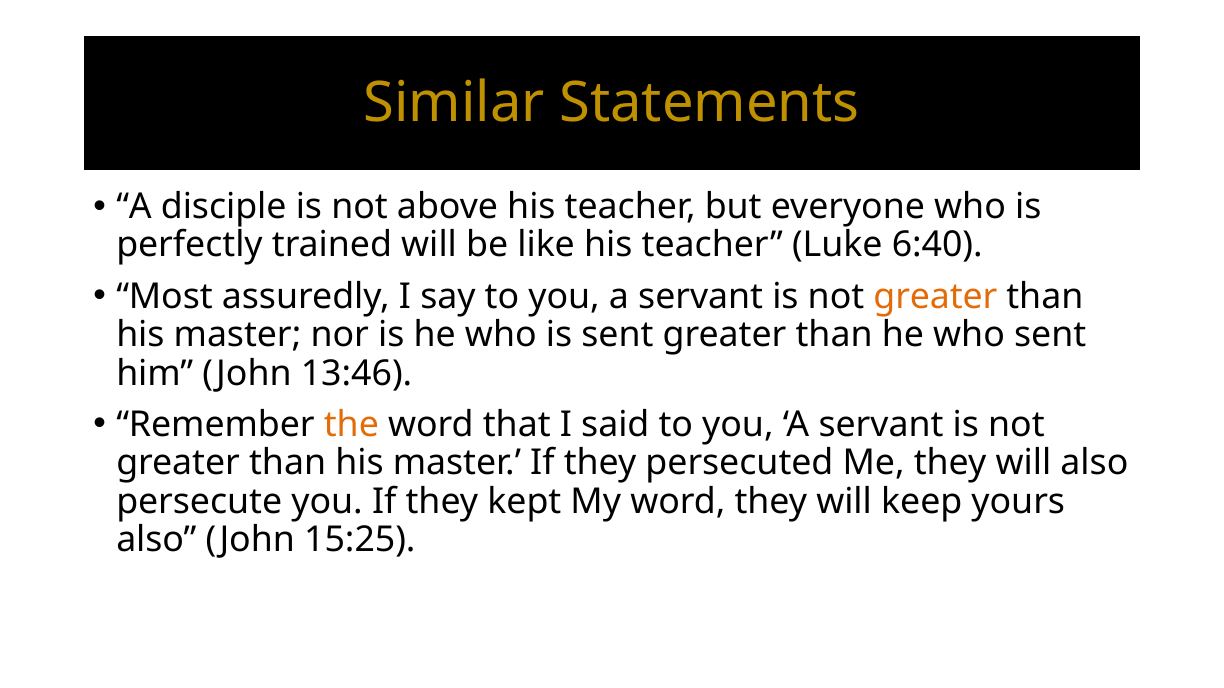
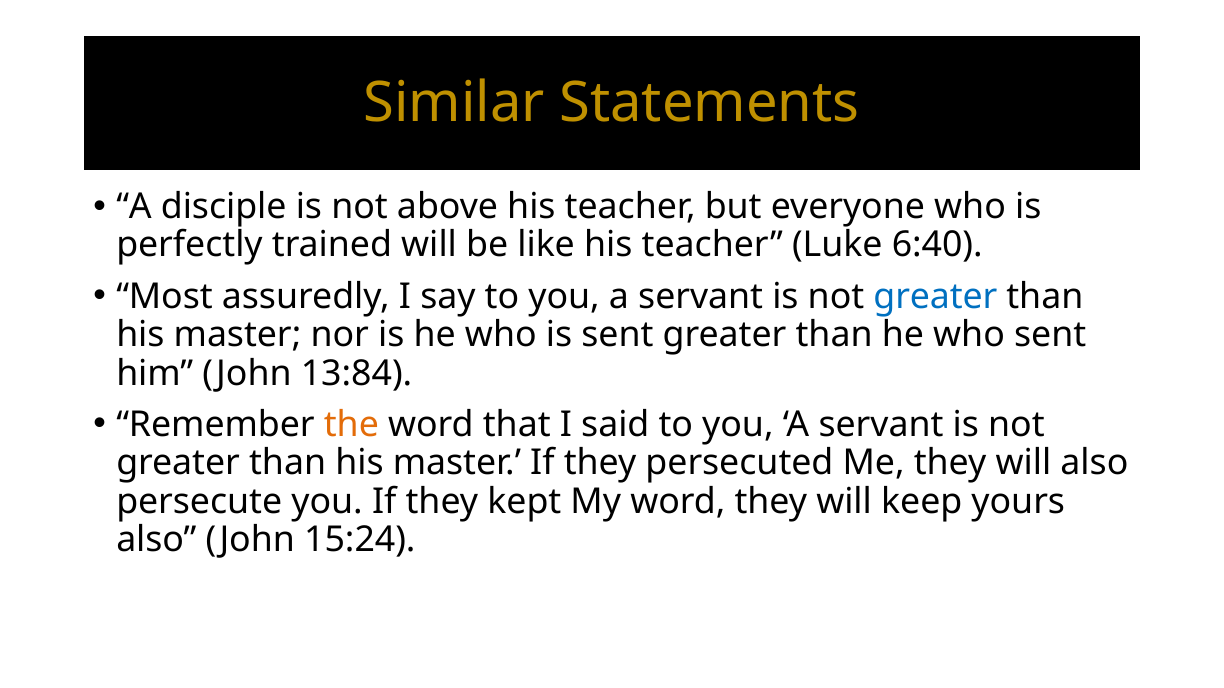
greater colour: orange -> blue (935, 297)
13:46: 13:46 -> 13:84 (357, 374)
15:25: 15:25 -> 15:24 (360, 540)
